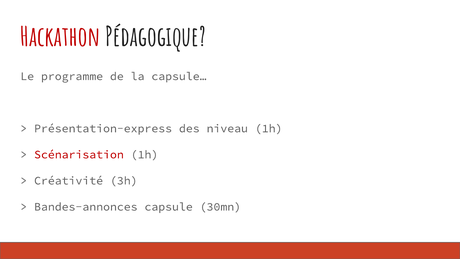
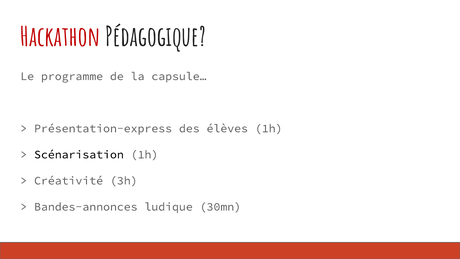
niveau: niveau -> élèves (227, 128)
Scénarisation colour: red -> black (79, 154)
capsule: capsule -> ludique (169, 207)
